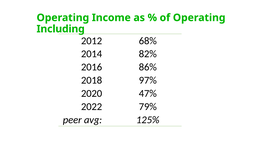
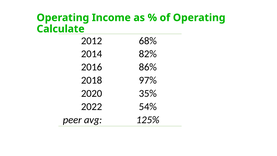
Including: Including -> Calculate (61, 29)
47%: 47% -> 35% (148, 93)
79%: 79% -> 54% (148, 106)
